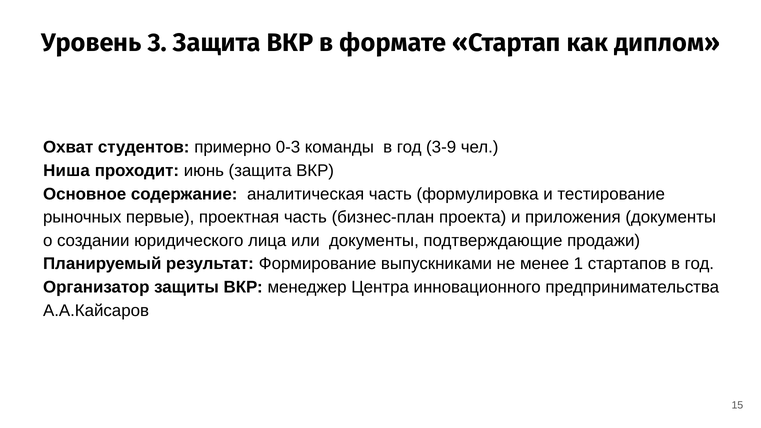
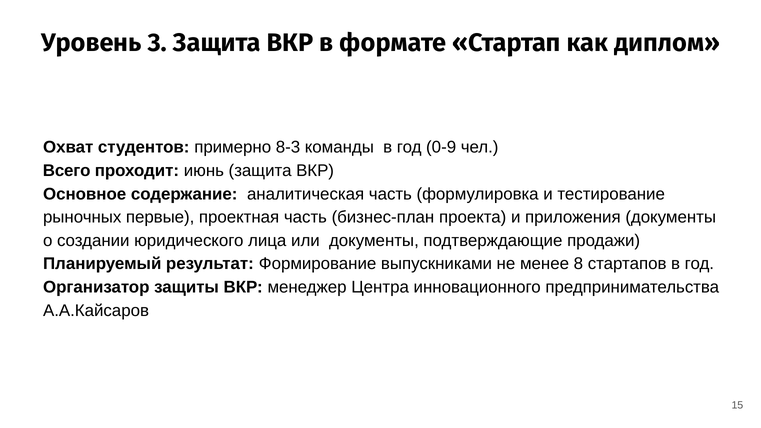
0-3: 0-3 -> 8-3 (288, 147)
3-9: 3-9 -> 0-9 (441, 147)
Ниша: Ниша -> Всего (67, 171)
1: 1 -> 8 (578, 264)
